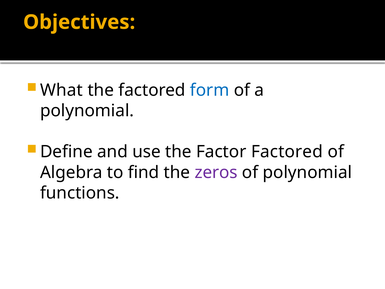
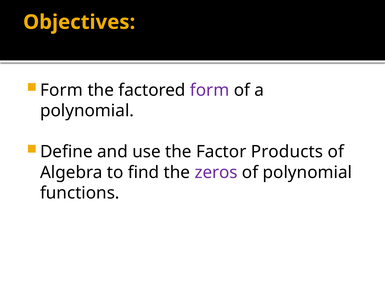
What: What -> Form (61, 90)
form colour: blue -> purple (210, 90)
Factor Factored: Factored -> Products (287, 152)
